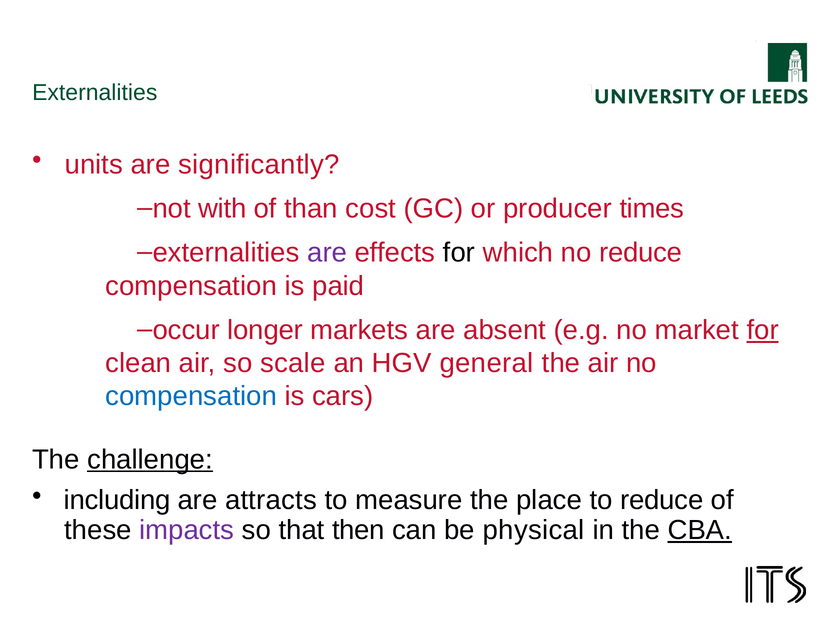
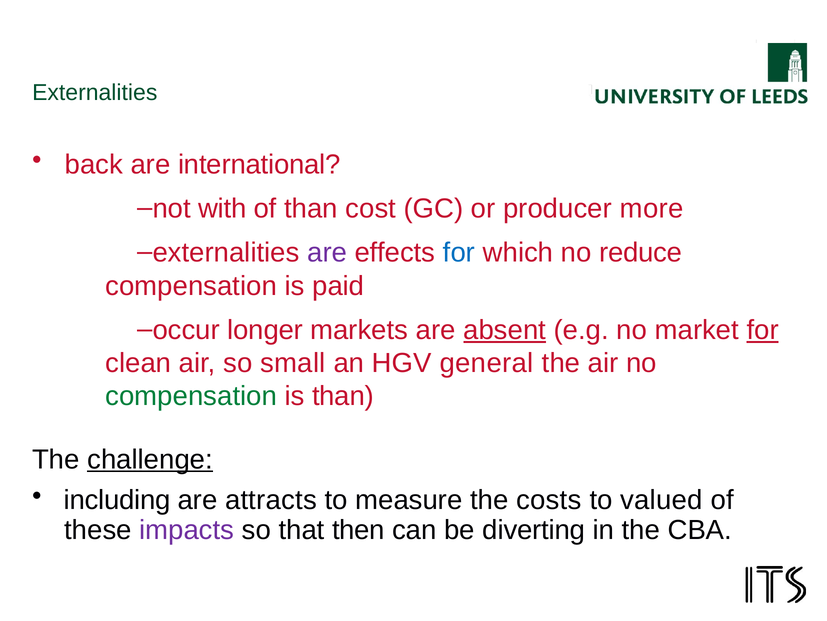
units: units -> back (94, 164)
significantly: significantly -> international (259, 164)
times: times -> more (652, 208)
for colour: black -> blue (459, 253)
absent underline: none -> present (505, 330)
scale: scale -> small (293, 363)
compensation colour: blue -> green (191, 396)
is cars: cars -> than (343, 396)
place: place -> costs (549, 500)
to reduce: reduce -> valued (662, 500)
physical: physical -> diverting (534, 529)
CBA underline: present -> none (700, 529)
